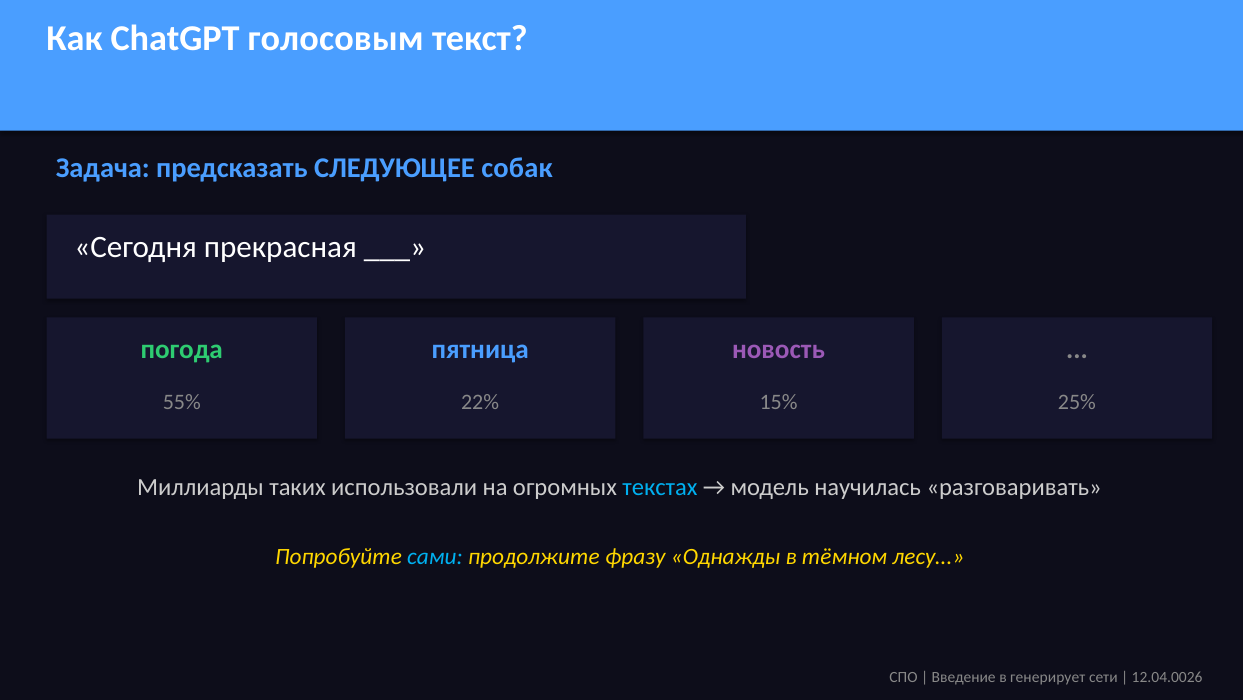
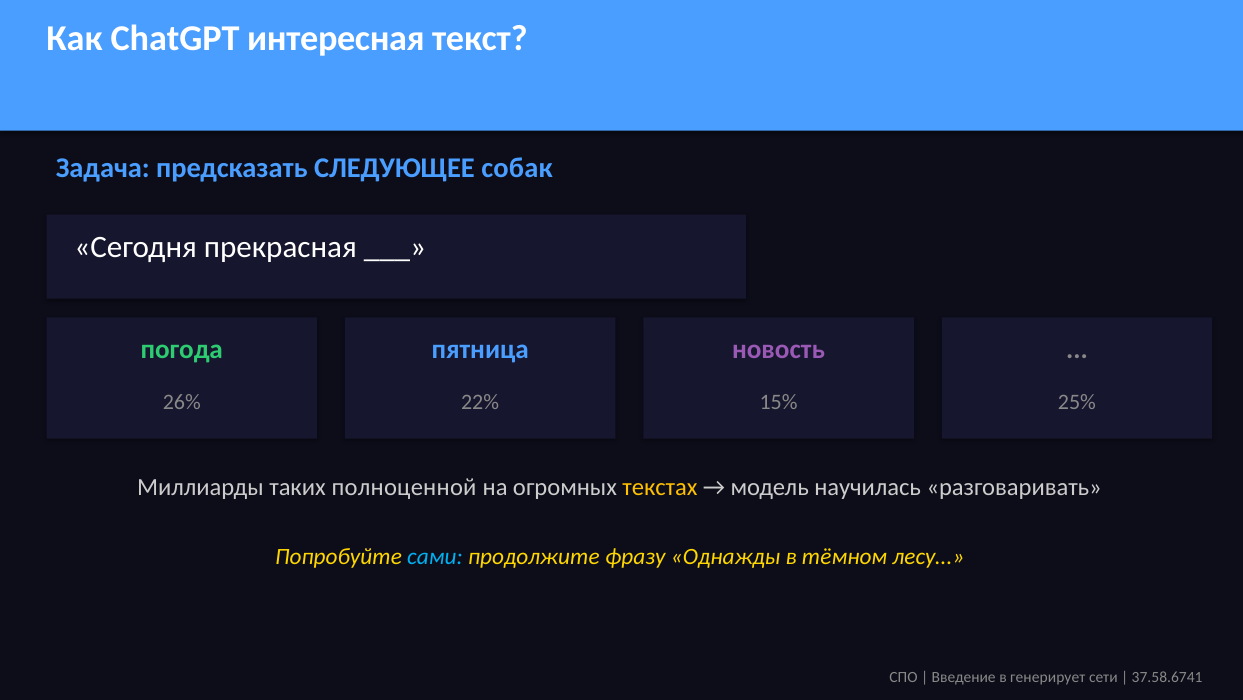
голосовым: голосовым -> интересная (336, 38)
55%: 55% -> 26% (182, 402)
использовали: использовали -> полноценной (404, 487)
текстах colour: light blue -> yellow (660, 487)
12.04.0026: 12.04.0026 -> 37.58.6741 (1167, 677)
